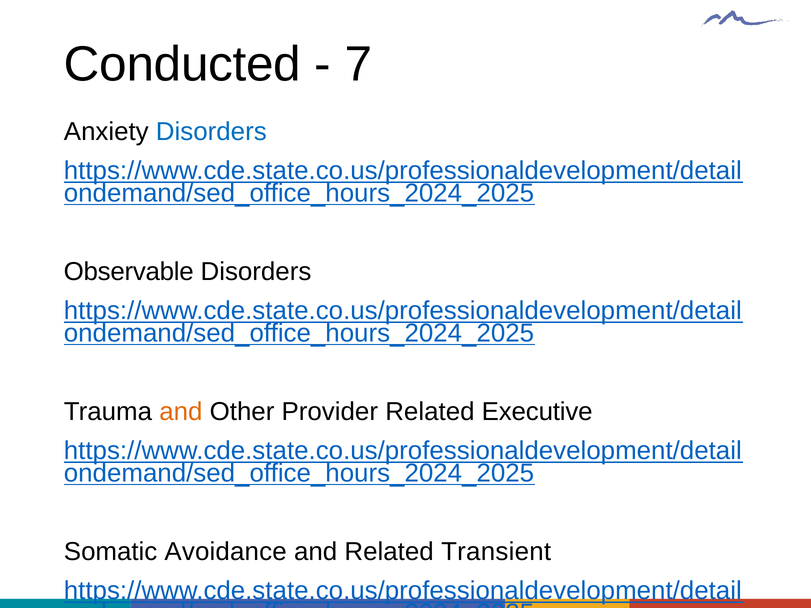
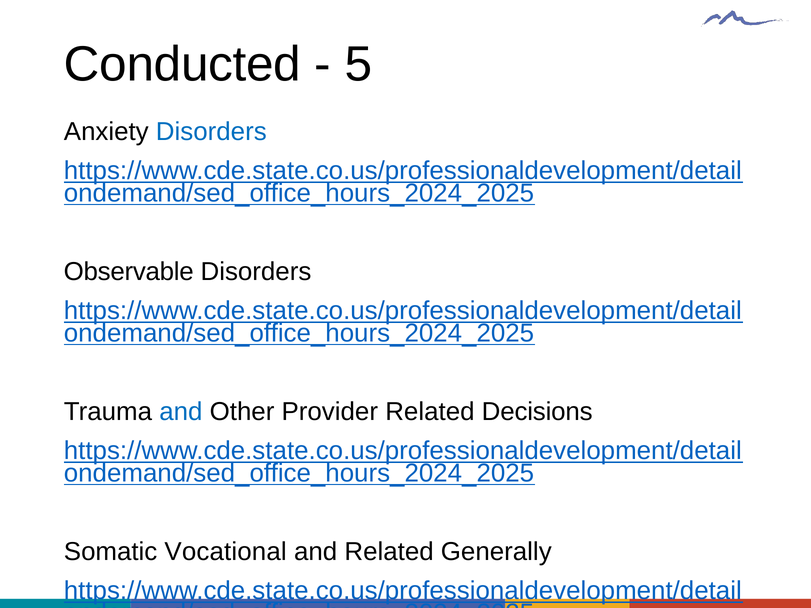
7: 7 -> 5 (358, 64)
and colour: orange -> blue (181, 412)
Executive: Executive -> Decisions (537, 412)
Avoidance: Avoidance -> Vocational (226, 552)
Transient: Transient -> Generally (496, 552)
